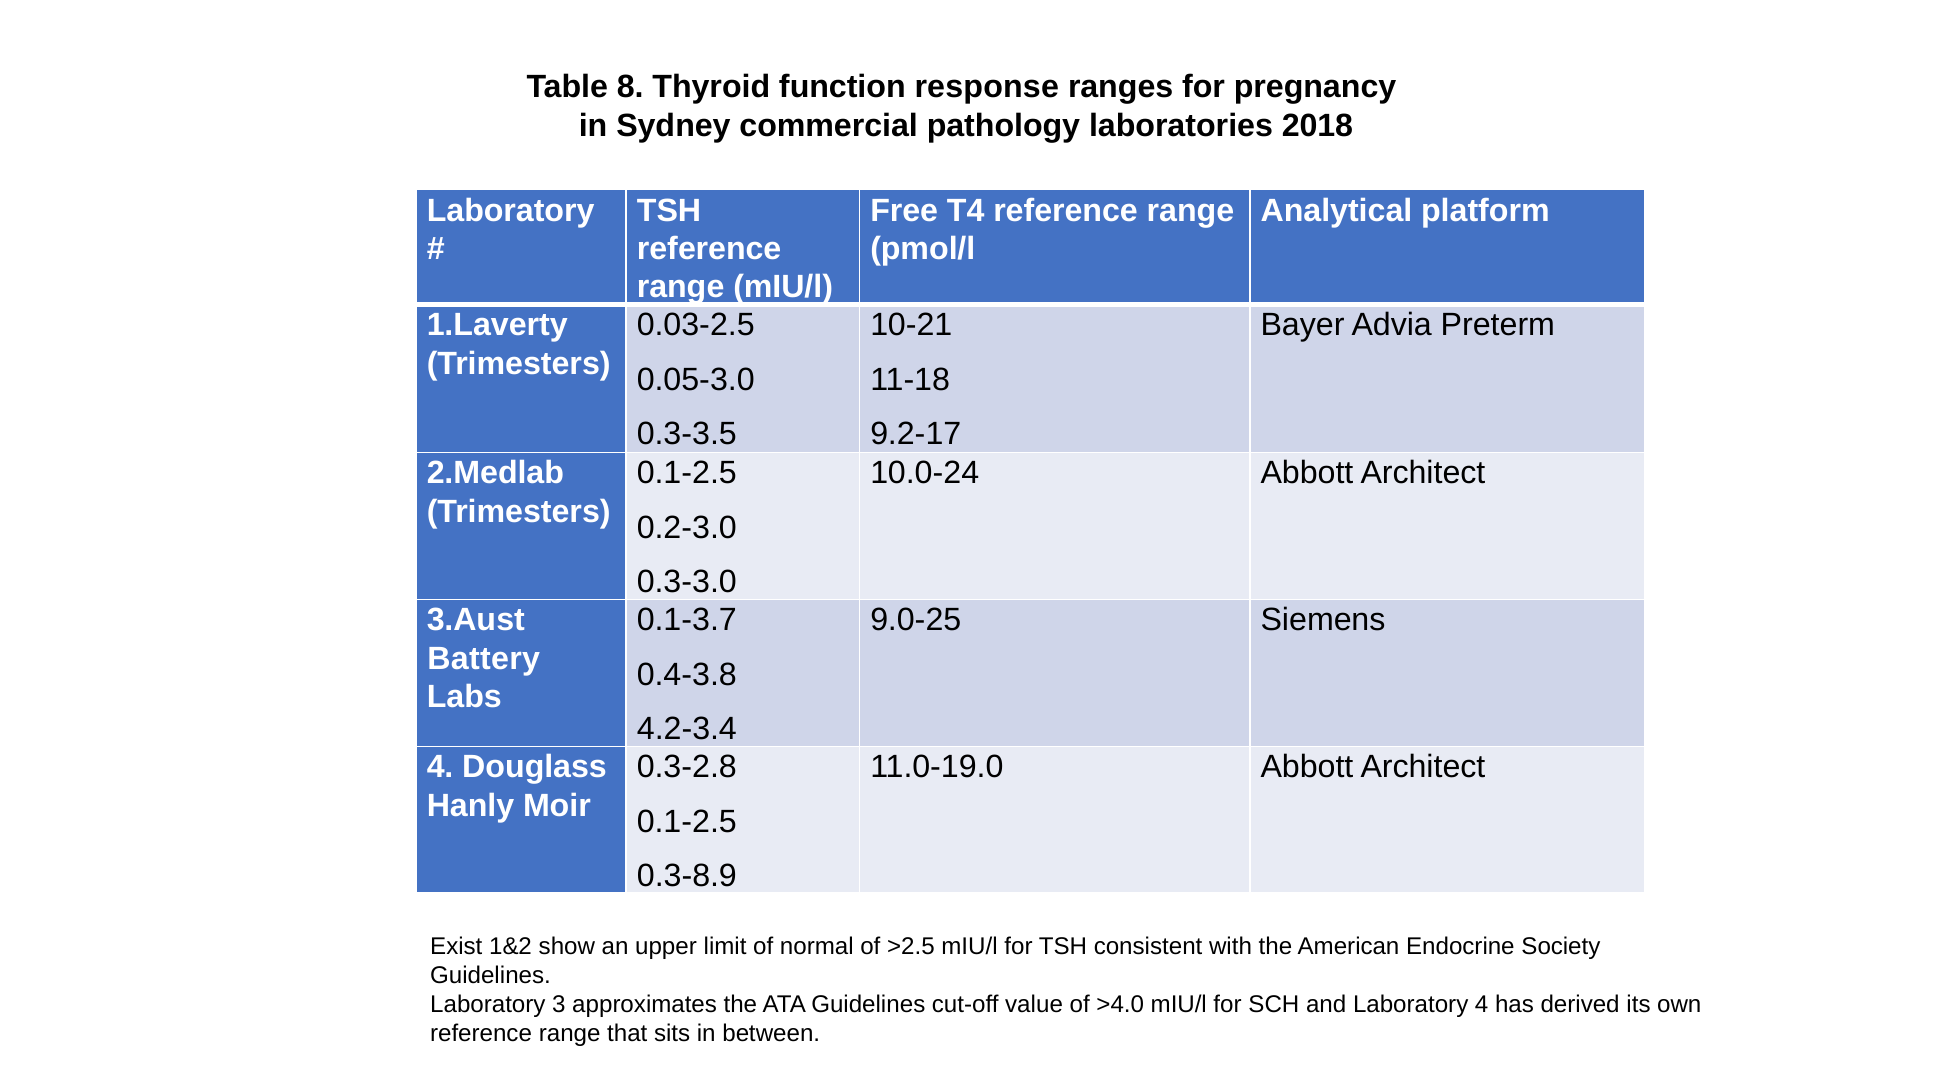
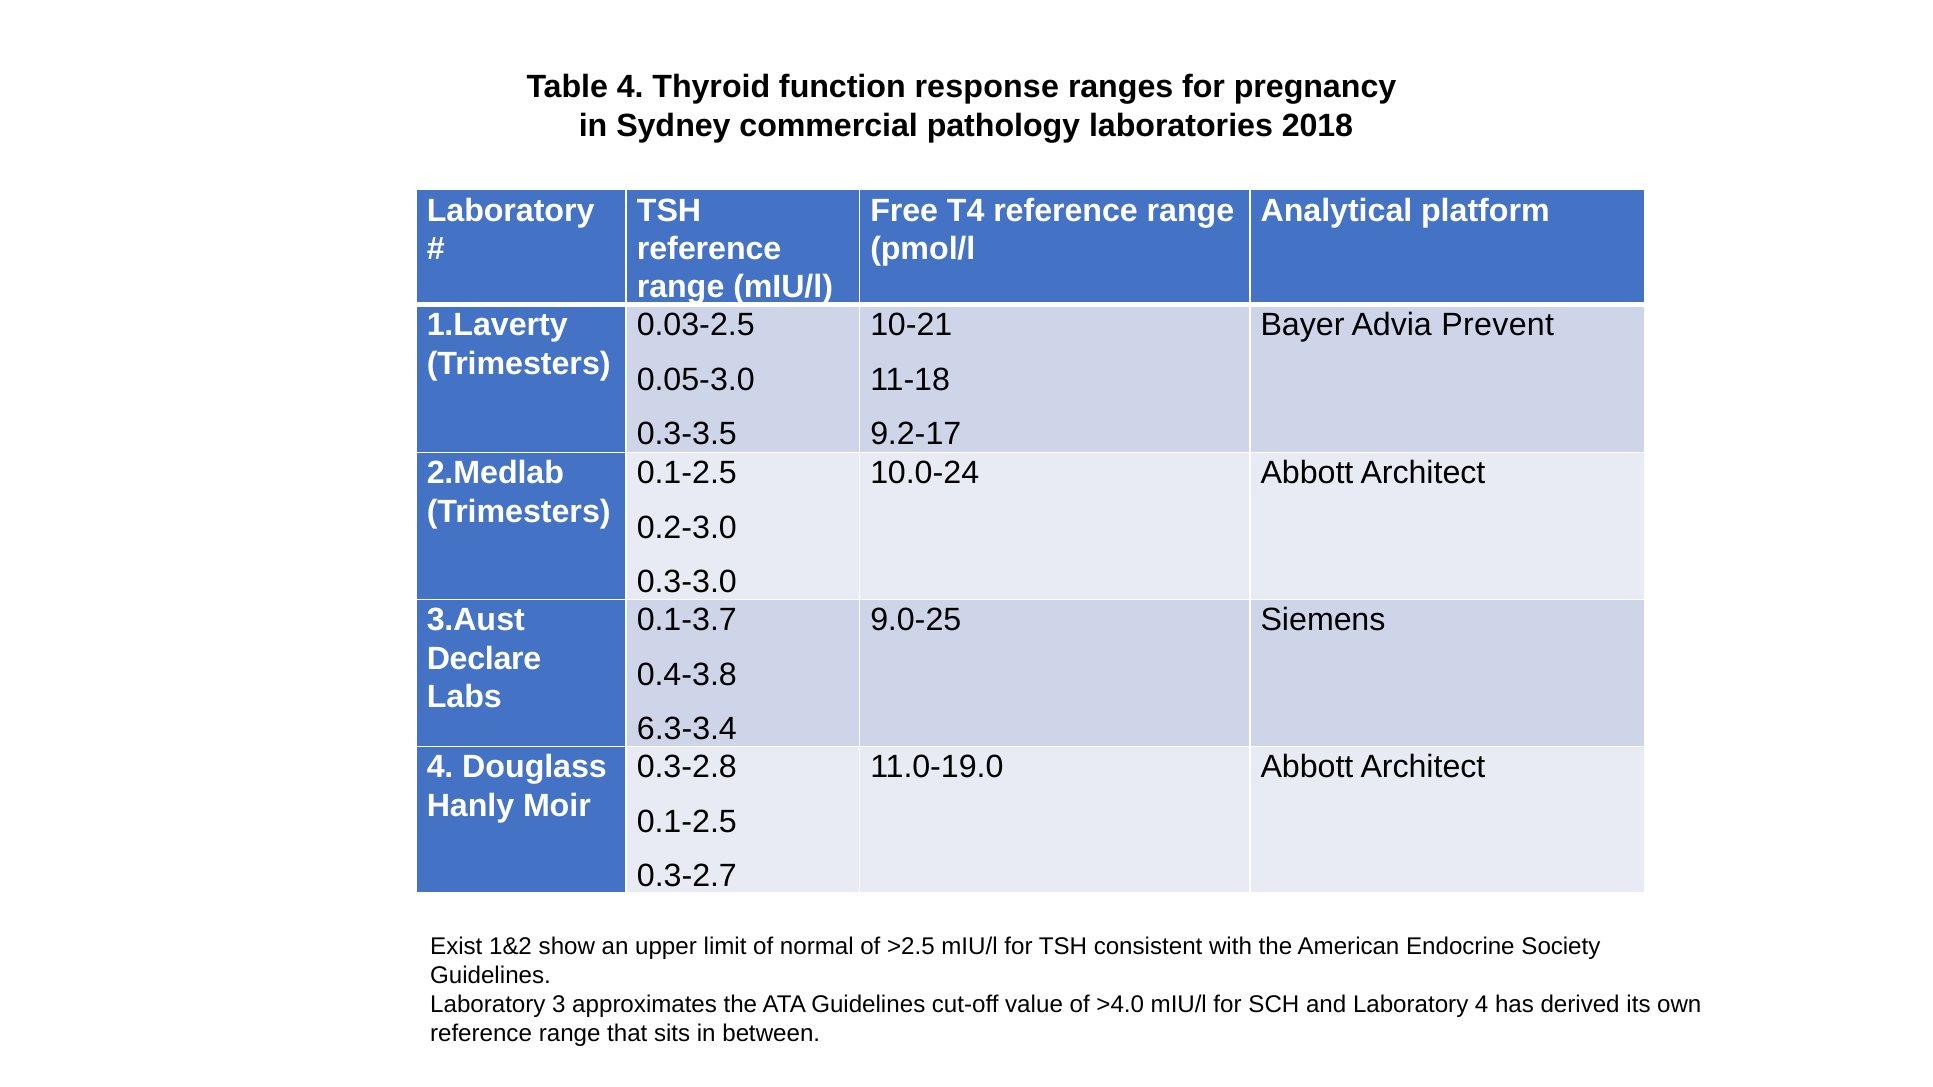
Table 8: 8 -> 4 (630, 87)
Preterm: Preterm -> Prevent (1498, 325)
Battery: Battery -> Declare (484, 659)
4.2-3.4: 4.2-3.4 -> 6.3-3.4 (687, 729)
0.3-8.9: 0.3-8.9 -> 0.3-2.7 (687, 876)
